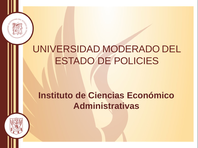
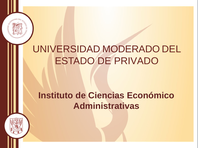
POLICIES: POLICIES -> PRIVADO (136, 61)
